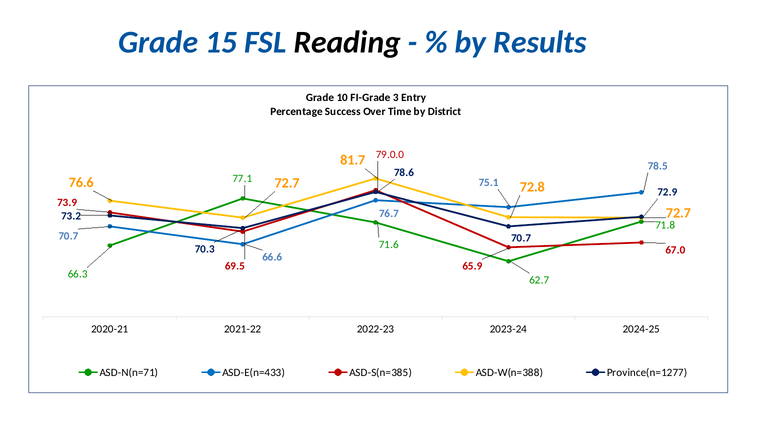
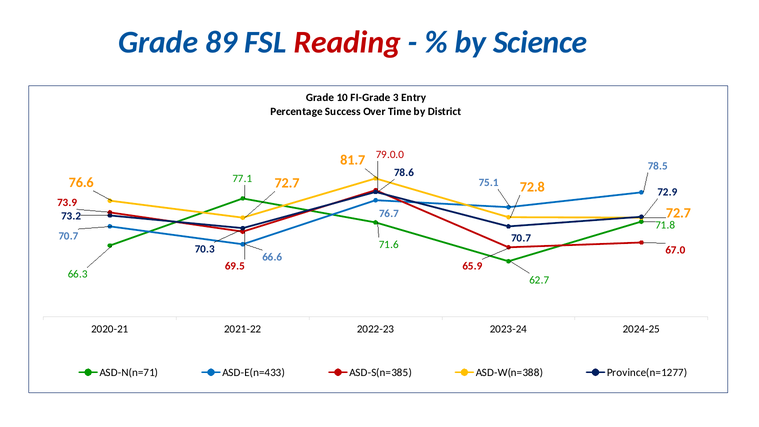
15: 15 -> 89 (221, 42)
Reading colour: black -> red (347, 42)
Results: Results -> Science (540, 42)
